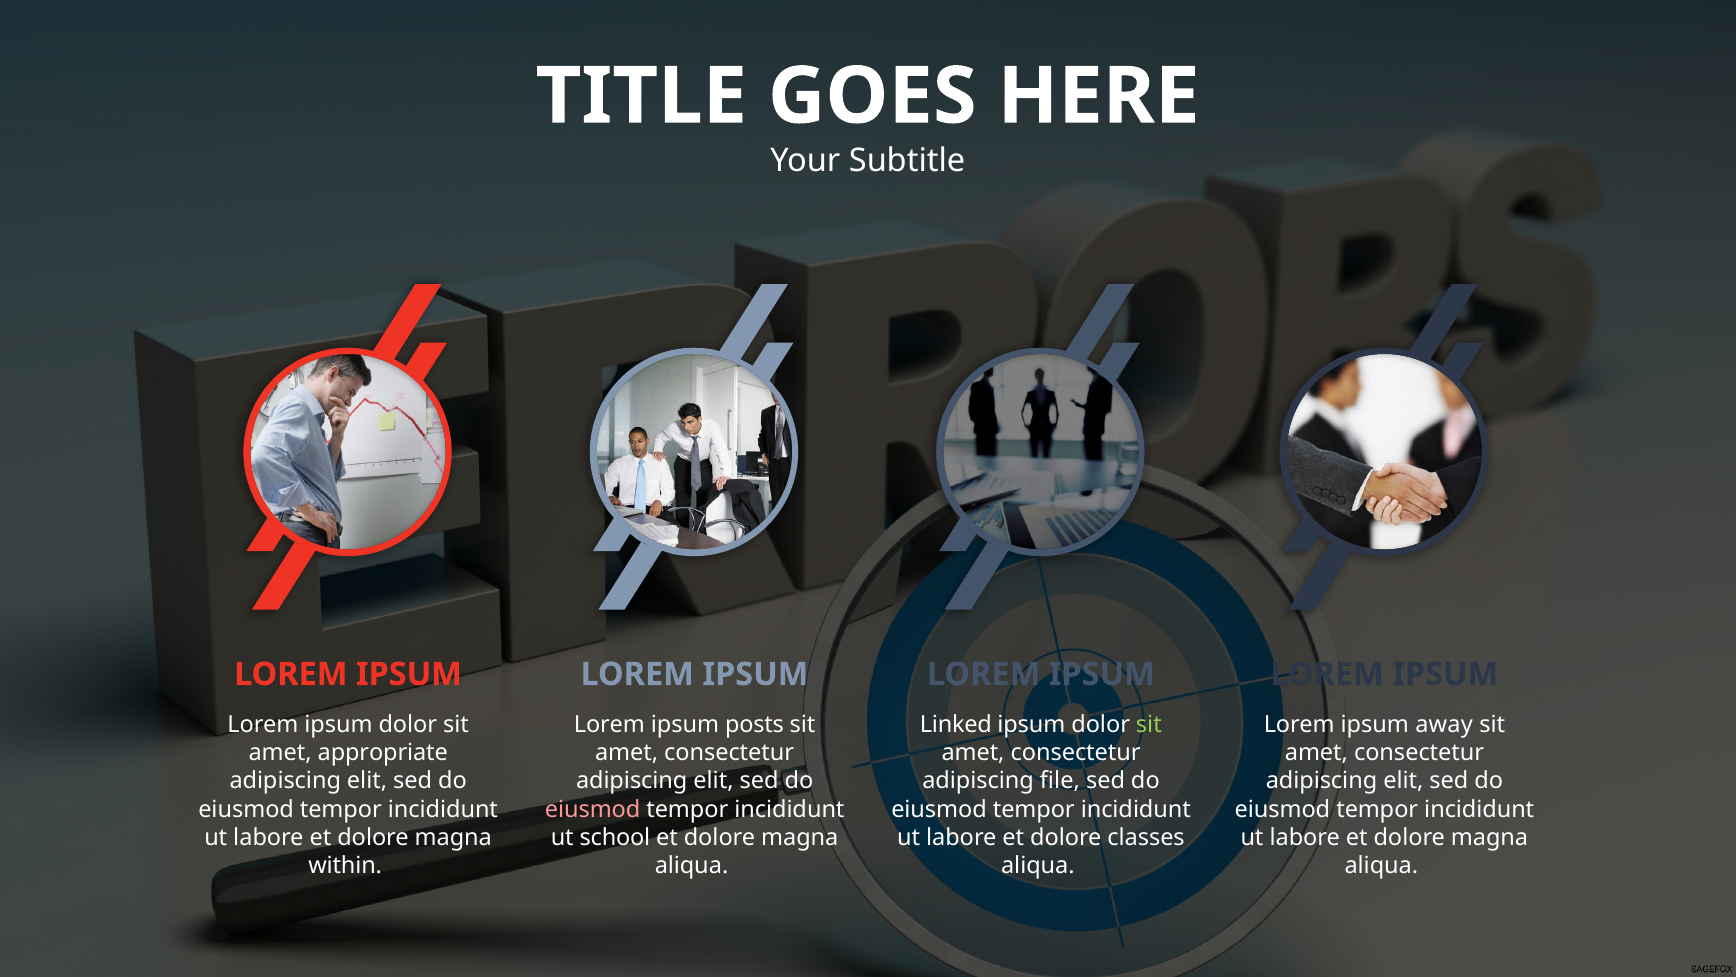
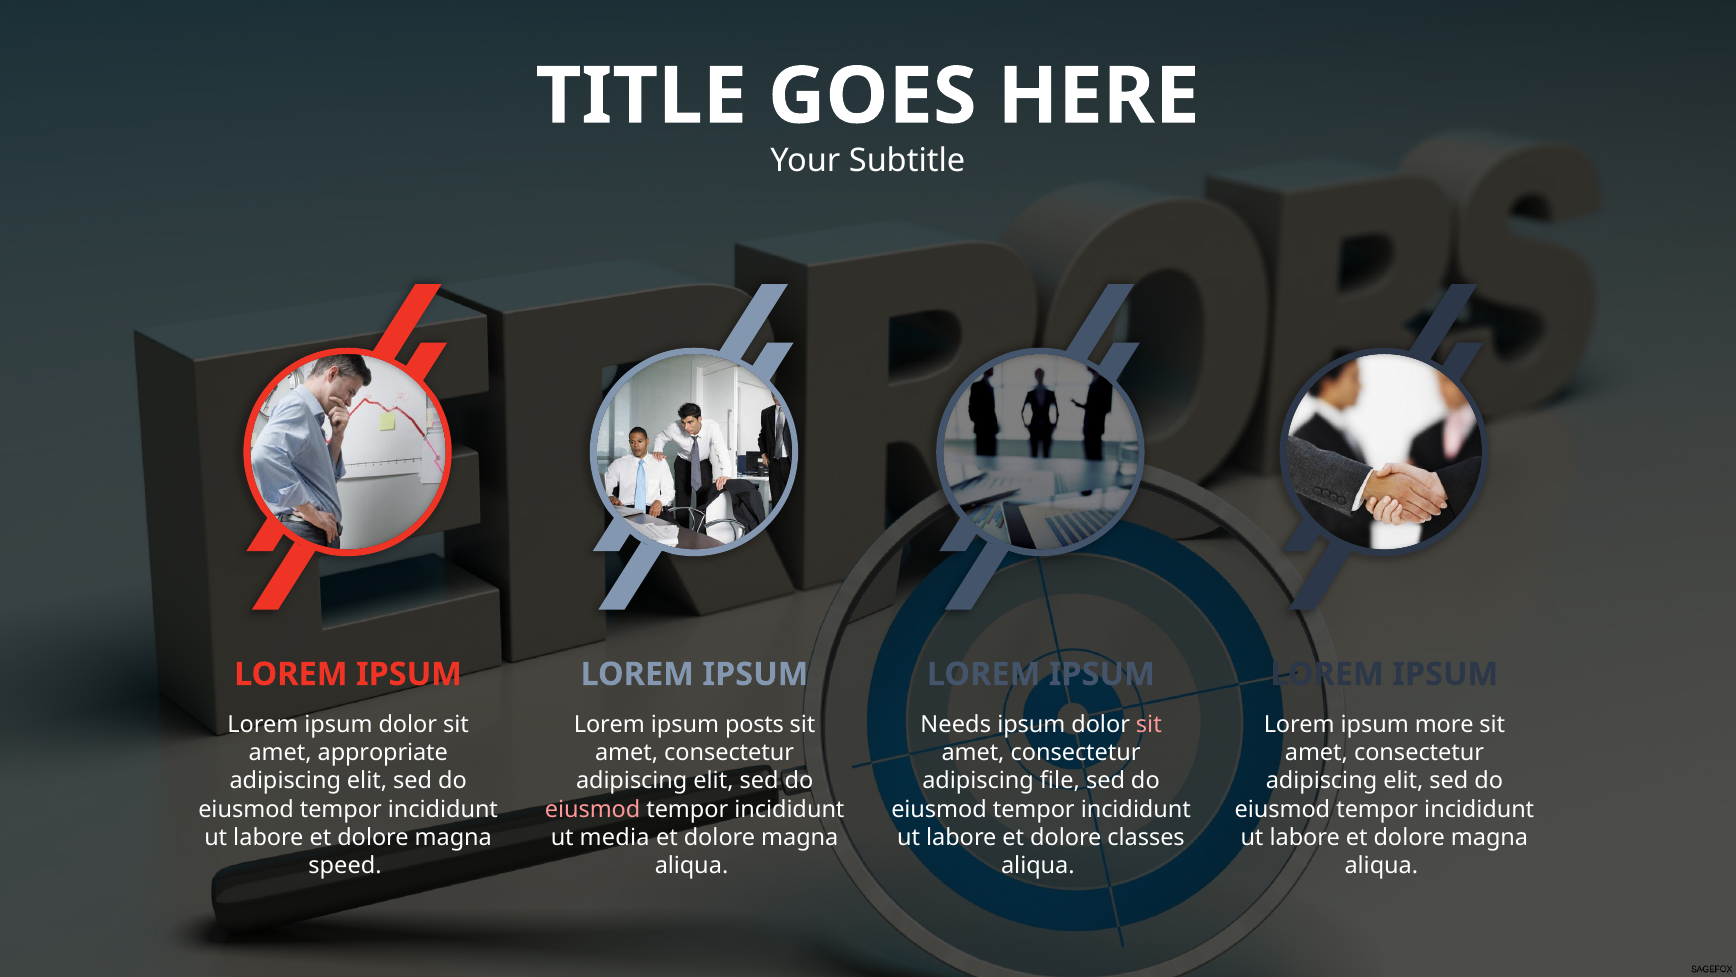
Linked: Linked -> Needs (956, 724)
sit colour: light green -> pink (1149, 724)
away: away -> more (1444, 724)
school: school -> media (615, 837)
within: within -> speed (345, 865)
